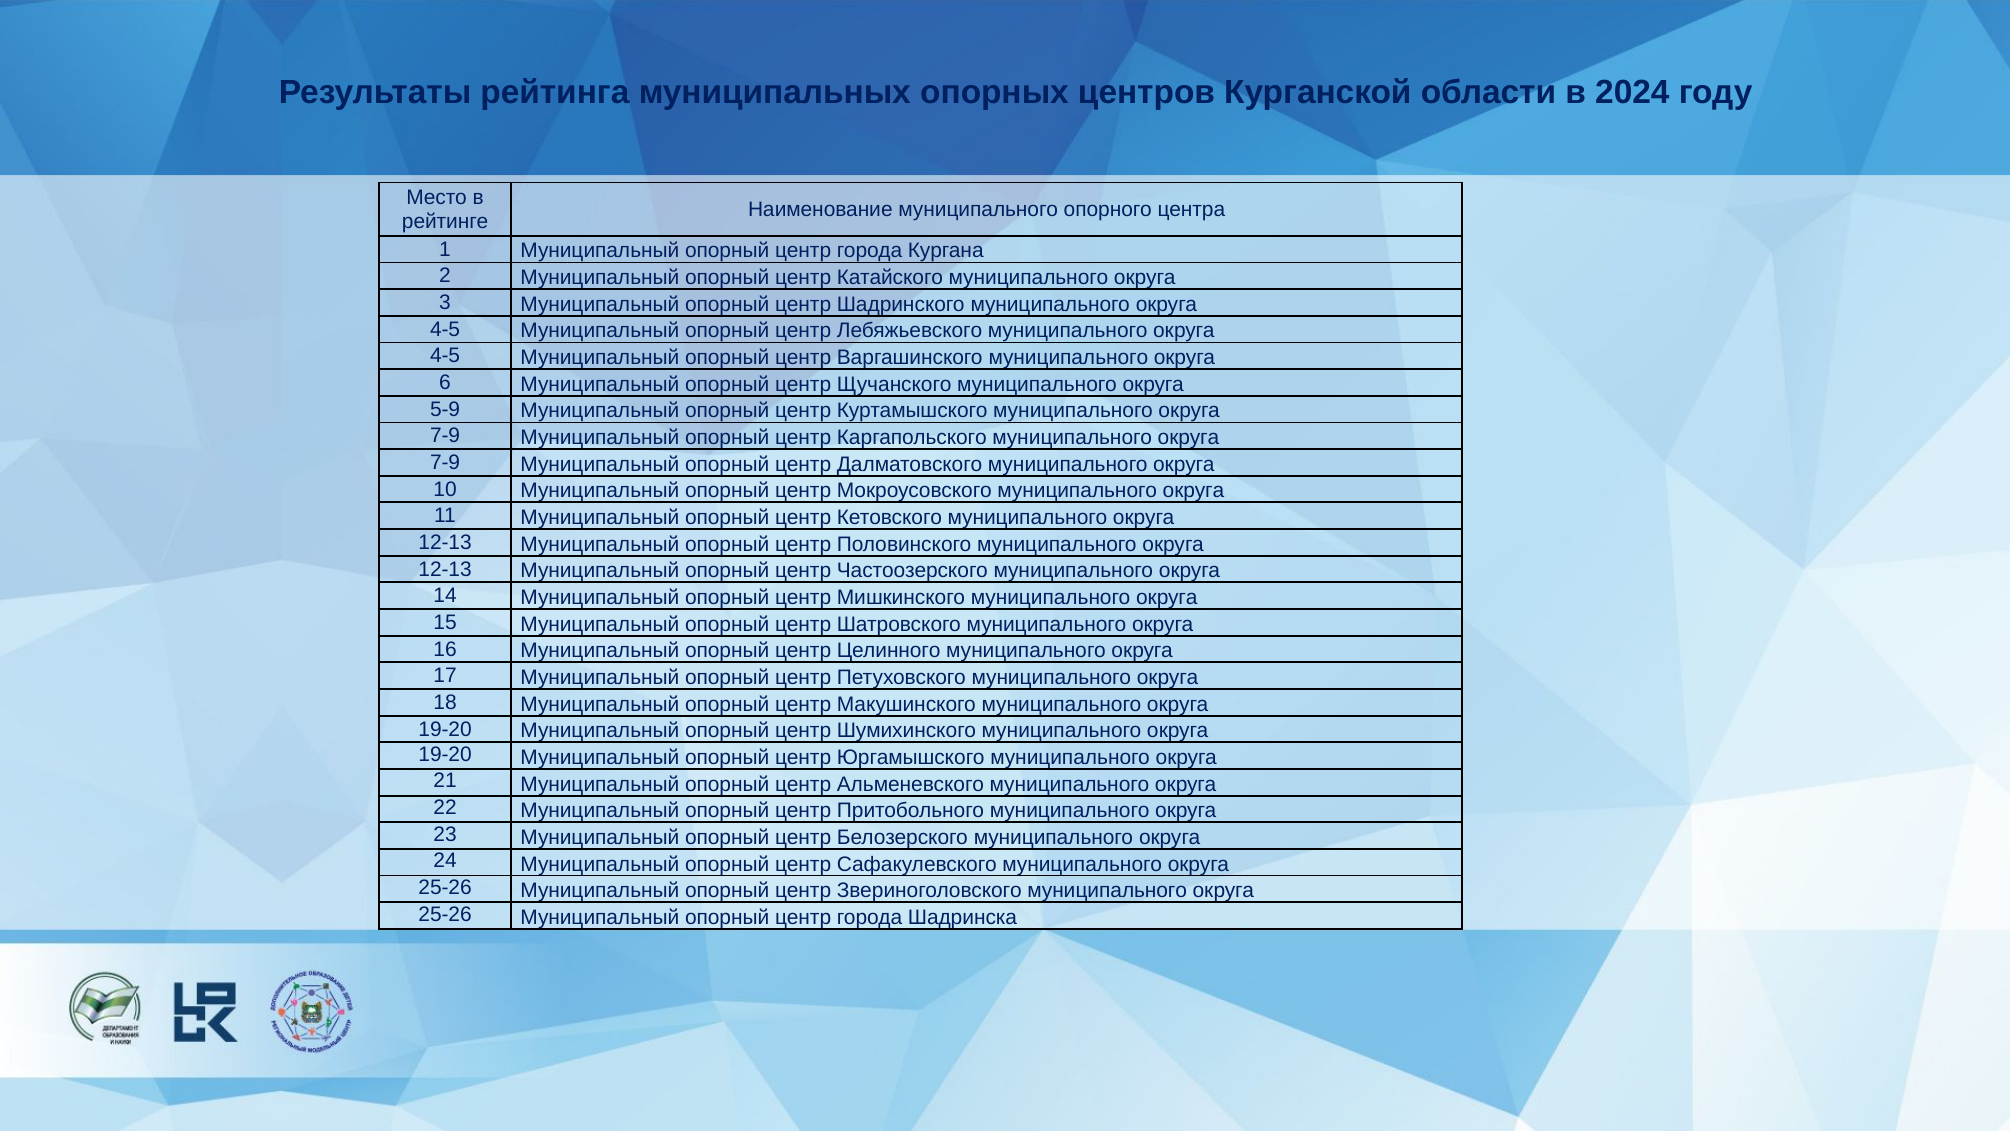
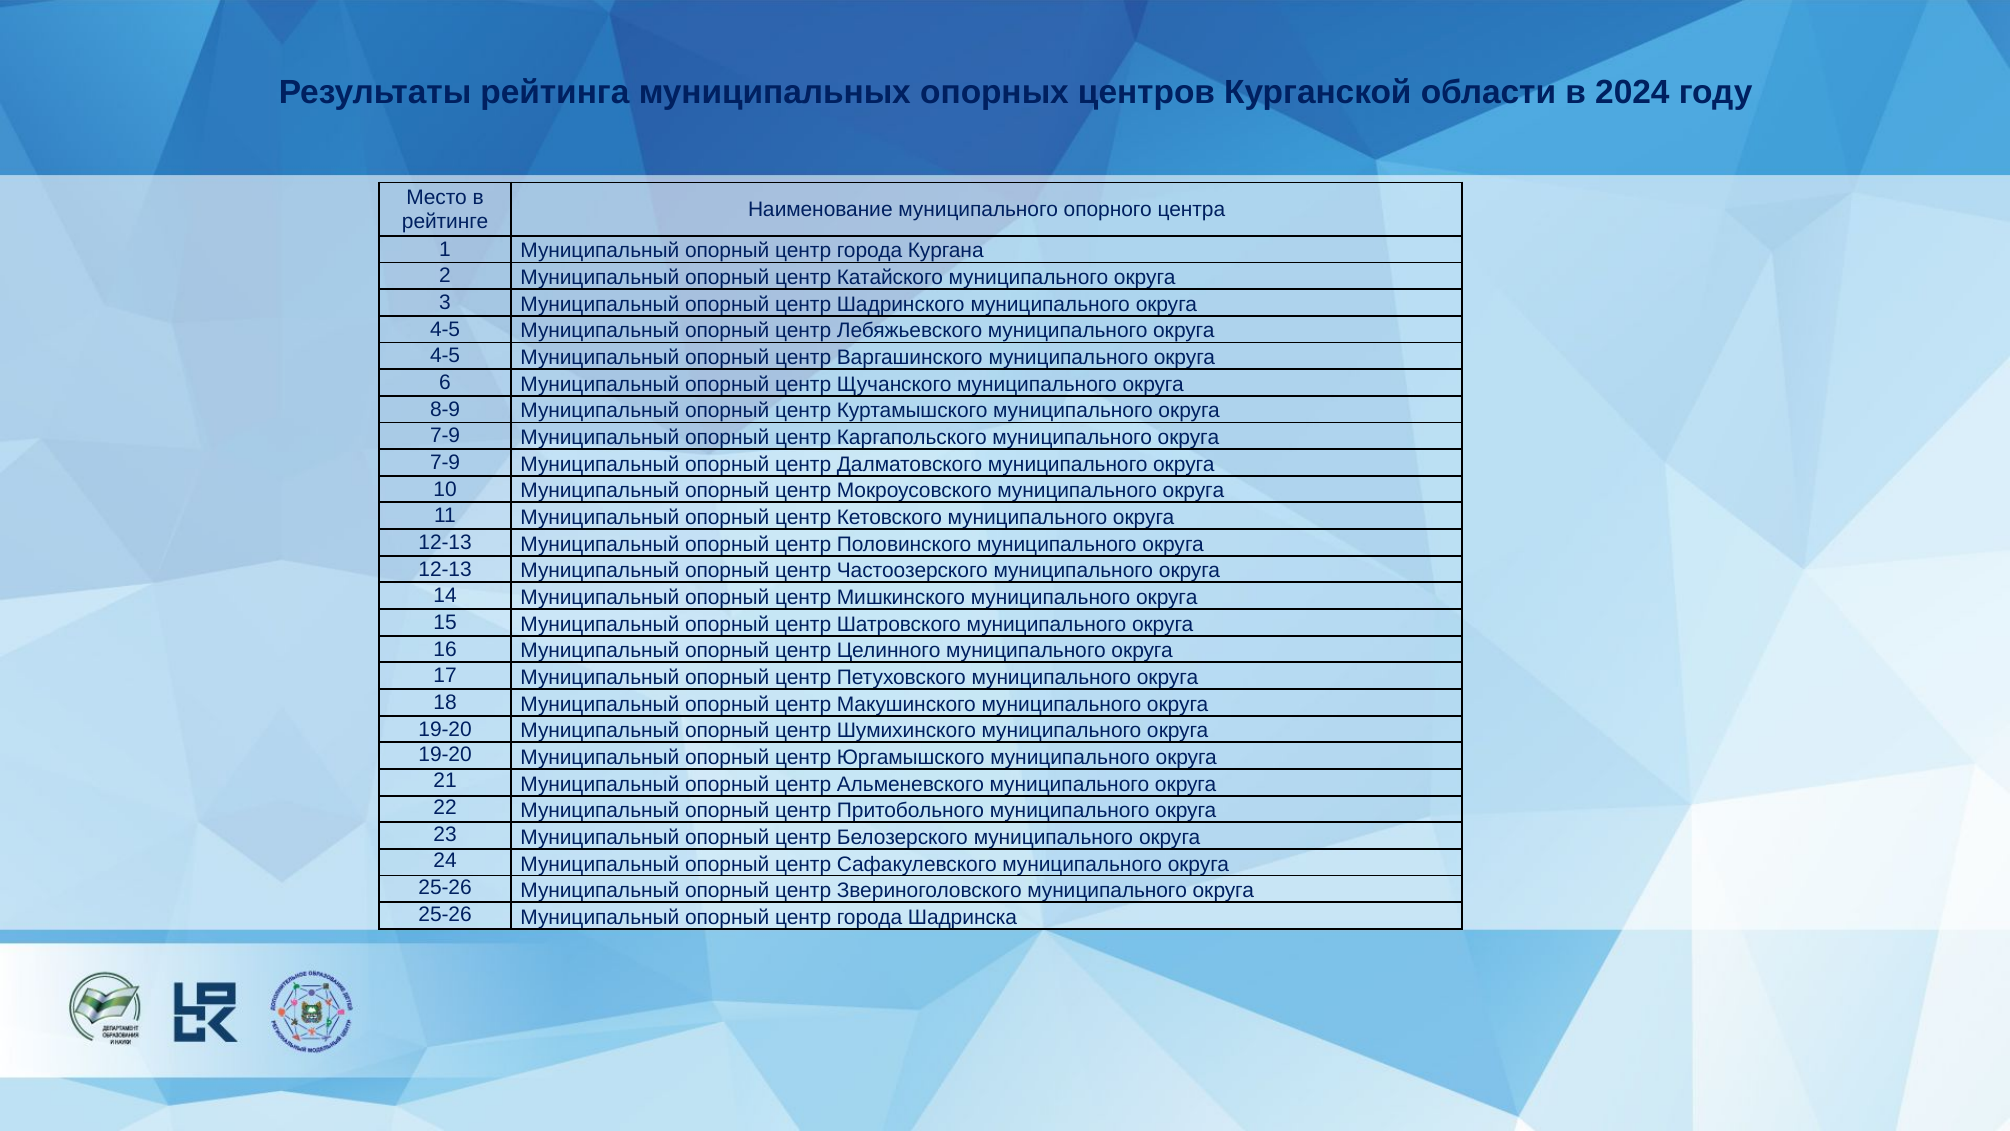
5-9: 5-9 -> 8-9 (445, 409)
